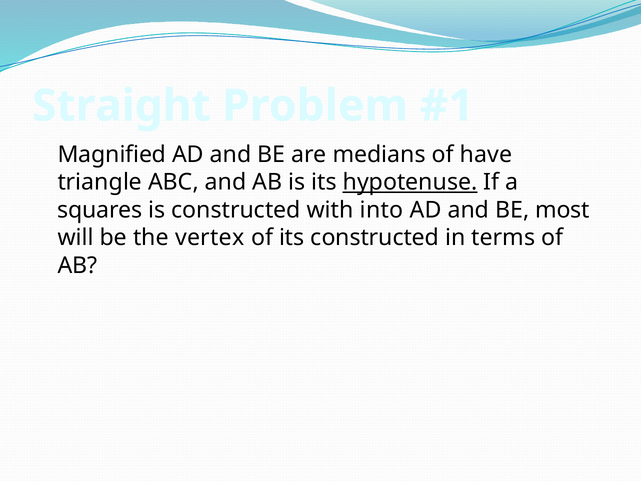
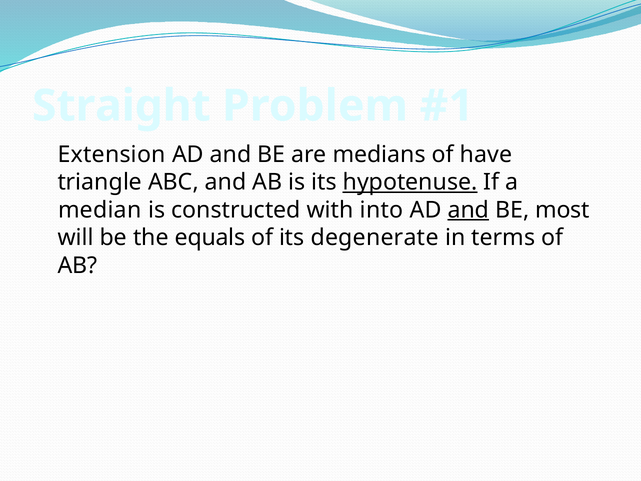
Magnified: Magnified -> Extension (112, 154)
squares: squares -> median (100, 210)
and underline: none -> present (468, 210)
vertex: vertex -> equals (210, 238)
its constructed: constructed -> degenerate (375, 238)
